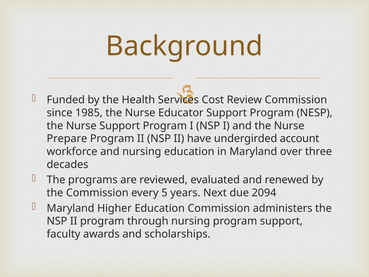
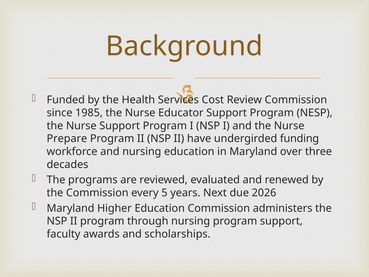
account: account -> funding (300, 139)
2094: 2094 -> 2026 (264, 193)
